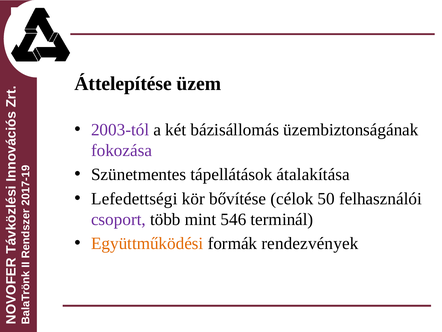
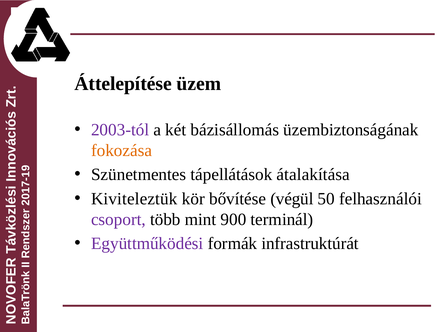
fokozása colour: purple -> orange (122, 150)
Lefedettségi: Lefedettségi -> Kiviteleztük (134, 198)
célok: célok -> végül (292, 198)
546: 546 -> 900 (233, 219)
Együttműködési colour: orange -> purple (147, 243)
rendezvények: rendezvények -> infrastruktúrát (310, 243)
